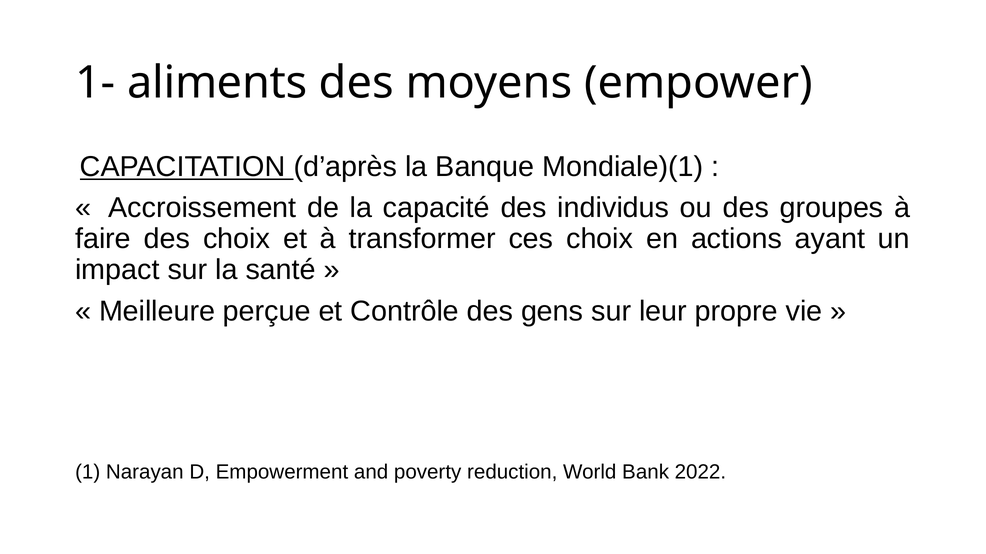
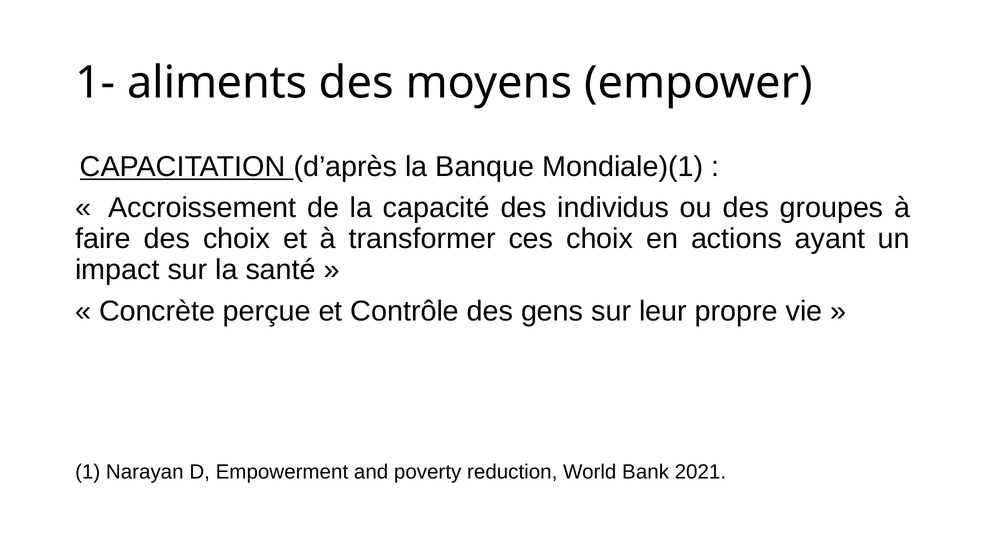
Meilleure: Meilleure -> Concrète (157, 312)
2022: 2022 -> 2021 (700, 472)
